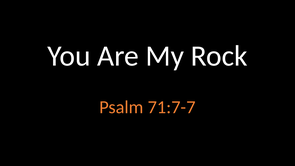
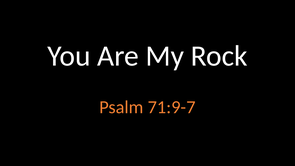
71:7-7: 71:7-7 -> 71:9-7 (172, 107)
